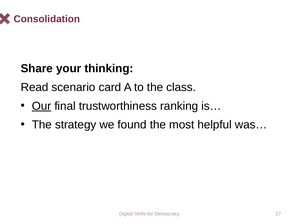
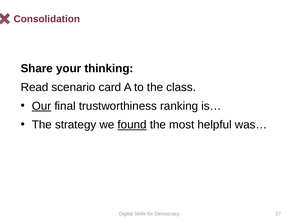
found underline: none -> present (132, 125)
